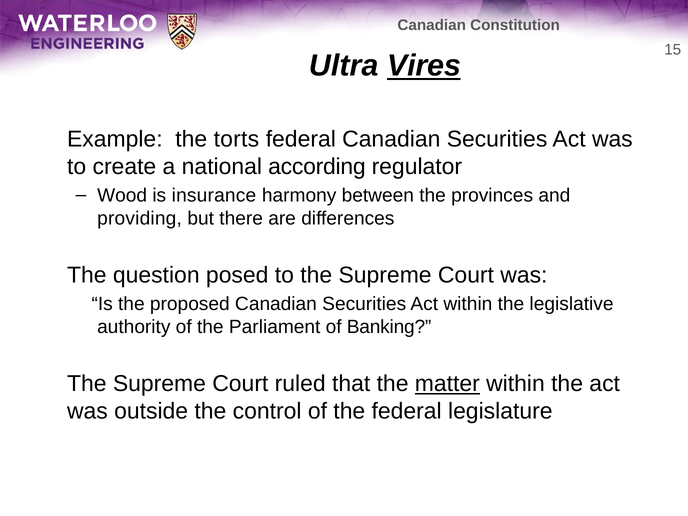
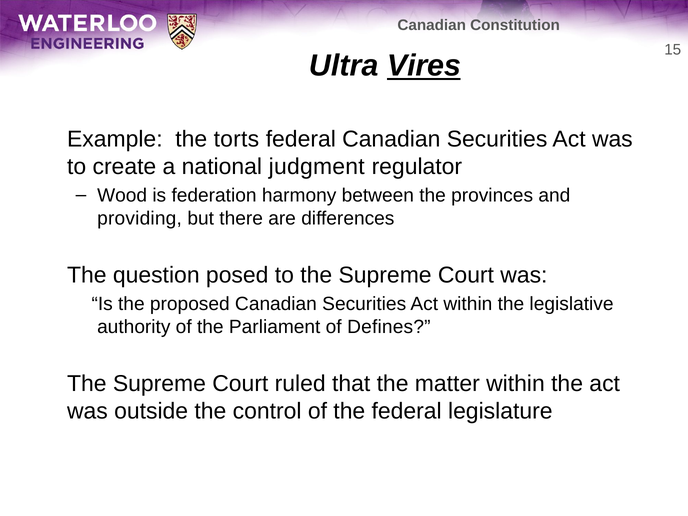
according: according -> judgment (317, 167)
insurance: insurance -> federation (214, 196)
Banking: Banking -> Defines (389, 327)
matter underline: present -> none (447, 384)
